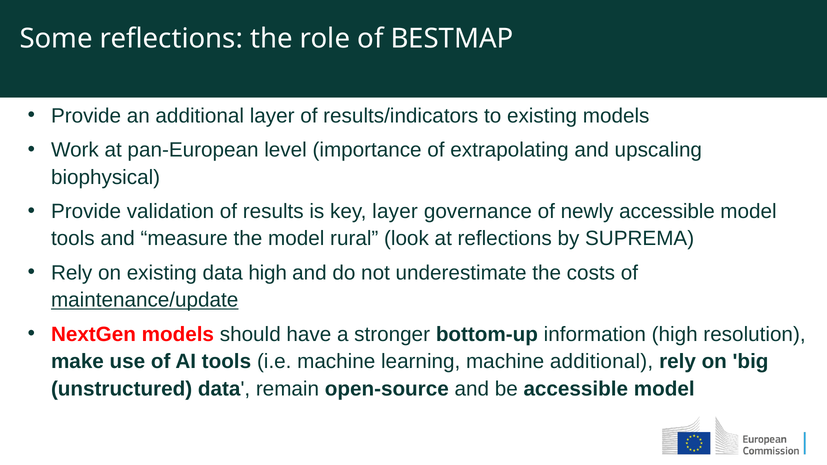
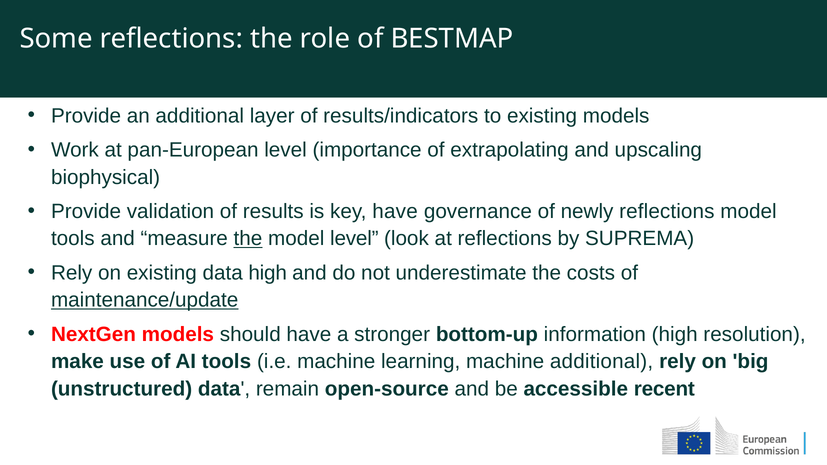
key layer: layer -> have (395, 211)
newly accessible: accessible -> reflections (667, 211)
the underline: none -> present (248, 239)
model rural: rural -> level (354, 239)
be accessible model: model -> recent (664, 389)
